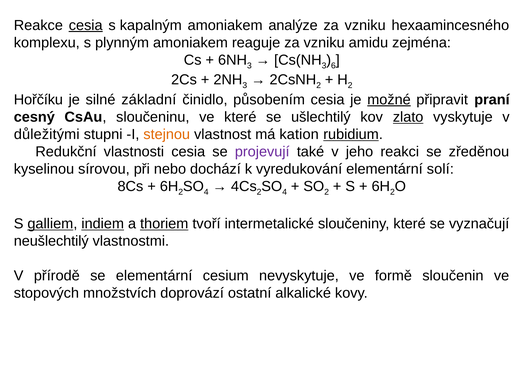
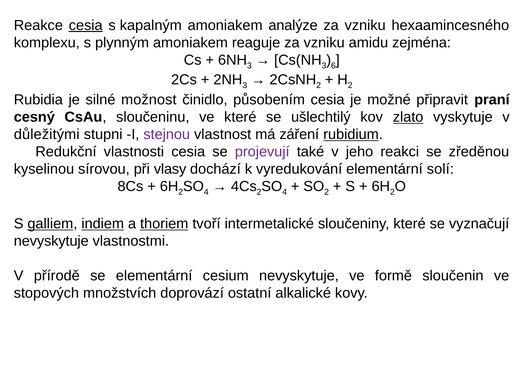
Hořčíku: Hořčíku -> Rubidia (38, 100)
základní: základní -> možnost (149, 100)
možné underline: present -> none (389, 100)
stejnou colour: orange -> purple (167, 134)
kation: kation -> záření (299, 134)
nebo: nebo -> vlasy (170, 169)
neušlechtilý: neušlechtilý -> nevyskytuje (51, 241)
